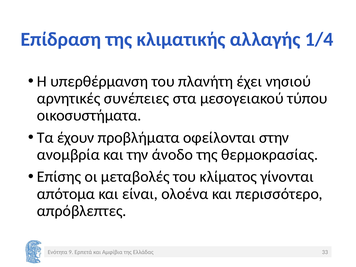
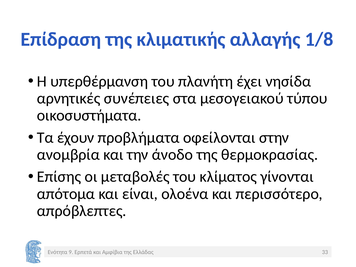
1/4: 1/4 -> 1/8 (319, 39)
νησιού: νησιού -> νησίδα (288, 81)
